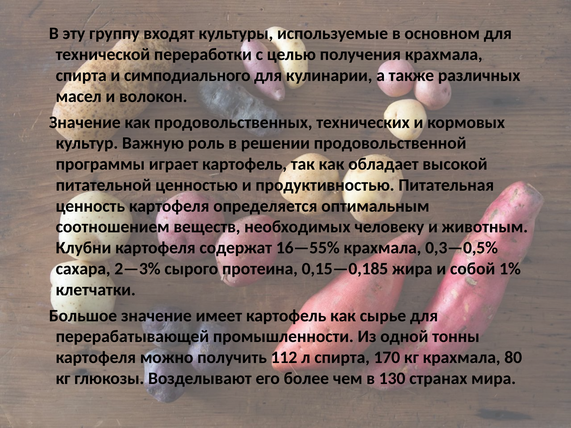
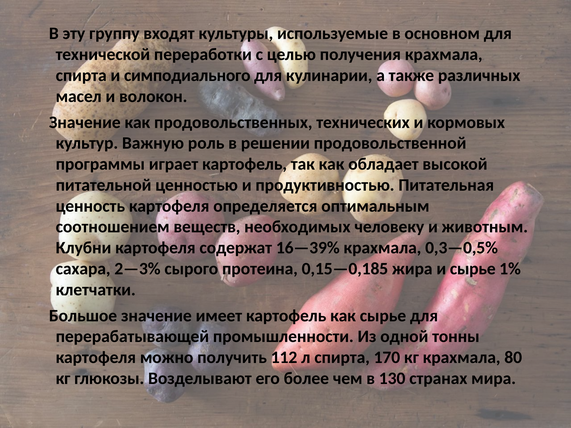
16—55%: 16—55% -> 16—39% (308, 248)
и собой: собой -> сырье (473, 269)
